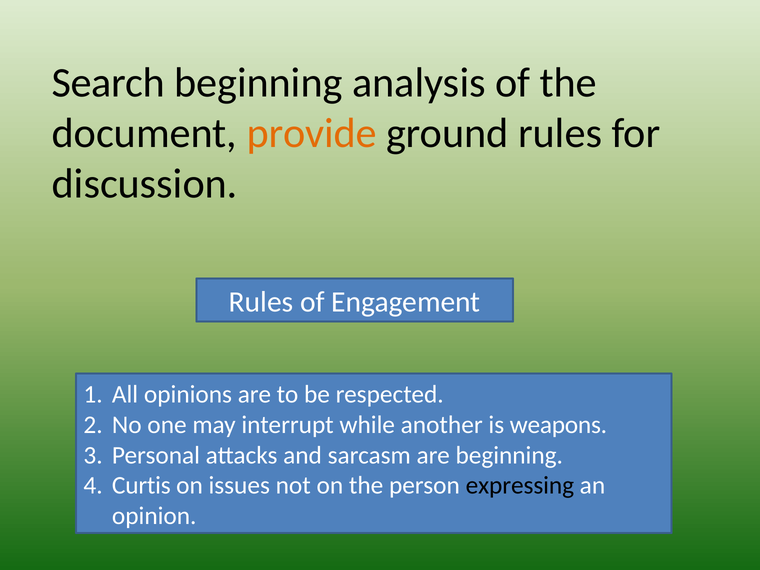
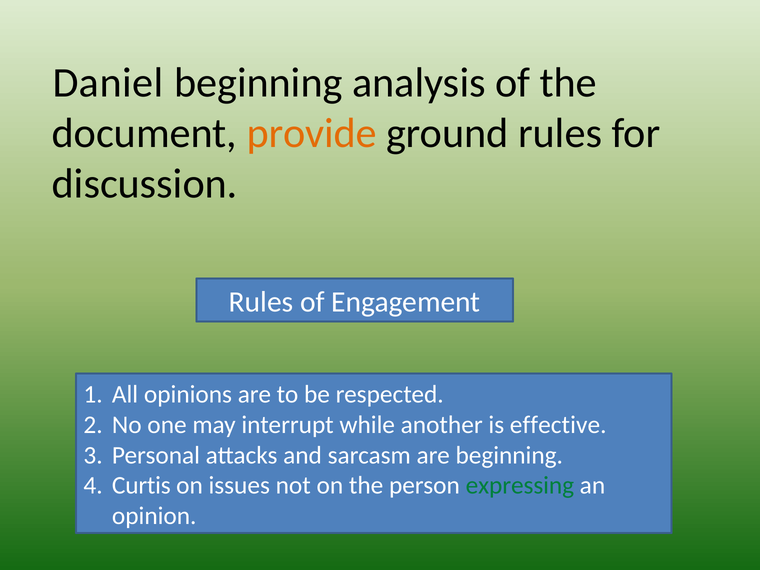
Search: Search -> Daniel (108, 83)
weapons: weapons -> effective (558, 425)
expressing colour: black -> green (520, 486)
